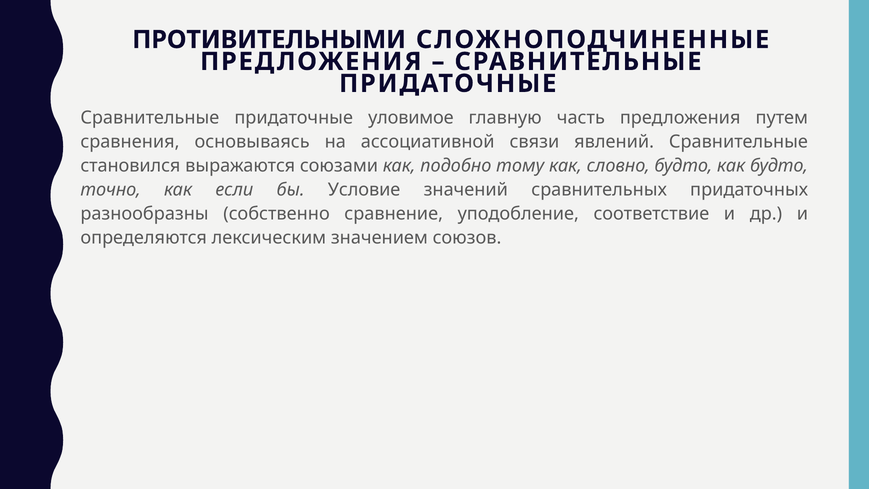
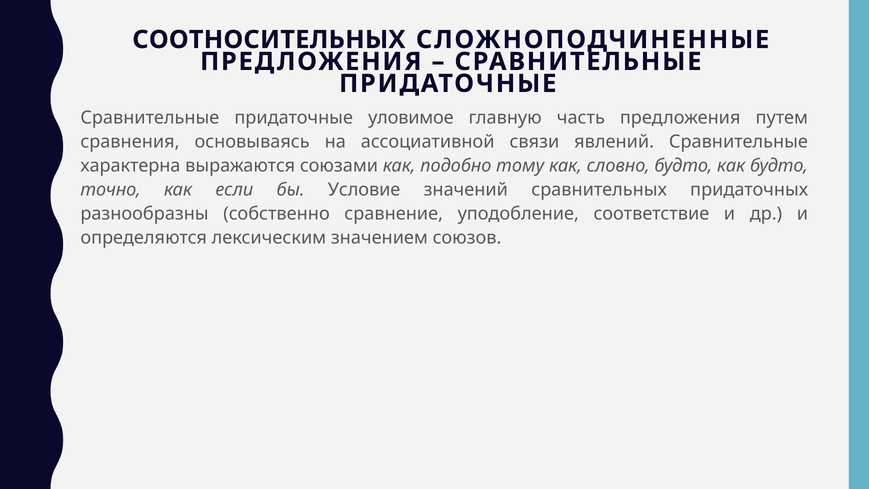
ПРОТИВИТЕЛЬНЫМИ: ПРОТИВИТЕЛЬНЫМИ -> СООТНОСИТЕЛЬНЫХ (269, 40)
становился: становился -> характерна (130, 166)
